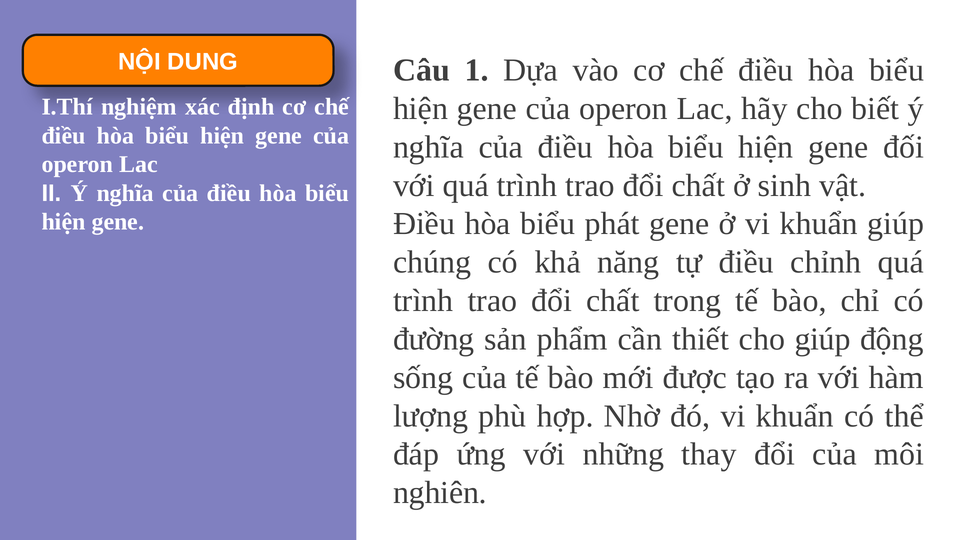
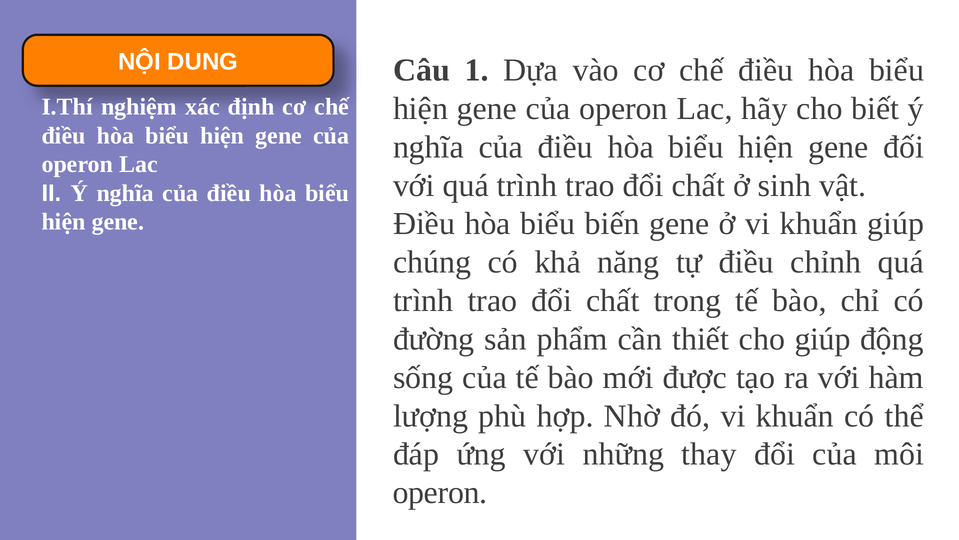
phát: phát -> biến (612, 224)
nghiên: nghiên -> operon (440, 492)
